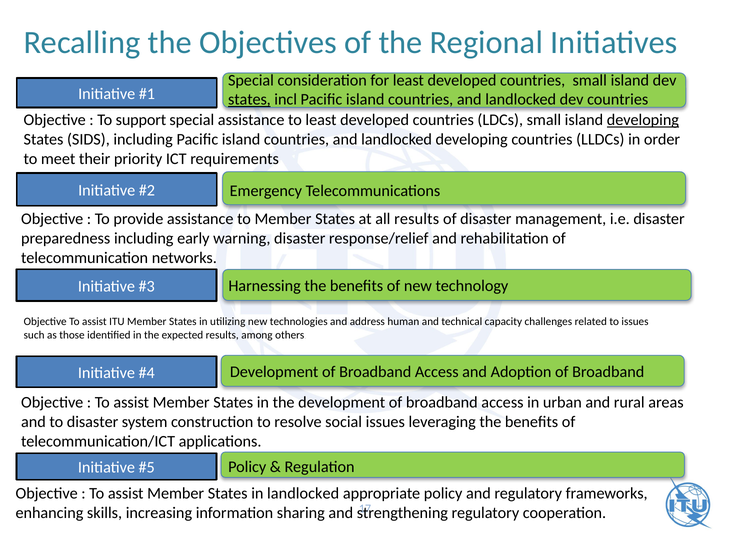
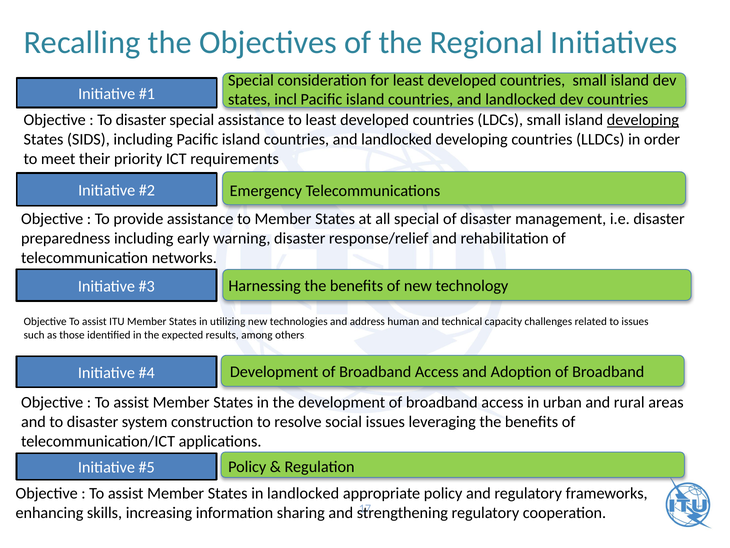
states underline: present -> none (249, 100)
support: support -> disaster (141, 120)
all results: results -> special (417, 219)
